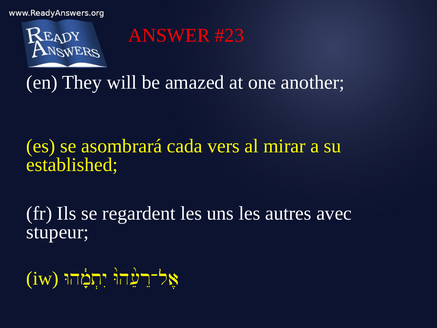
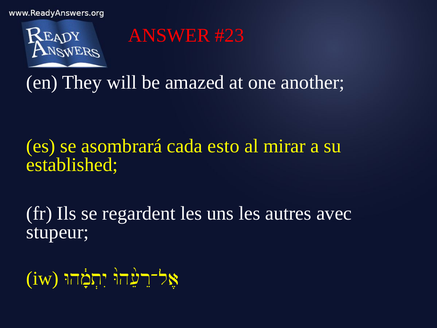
vers: vers -> esto (223, 146)
